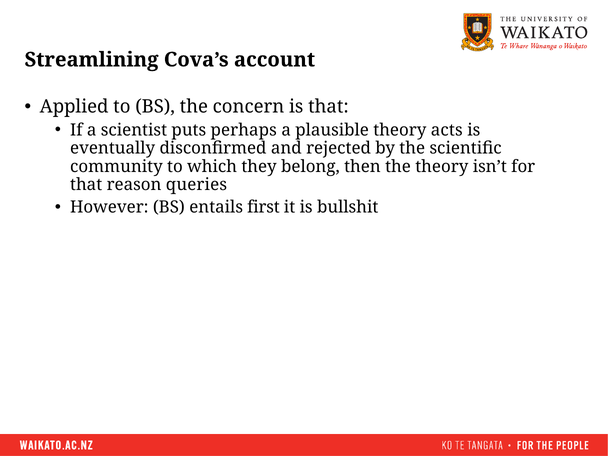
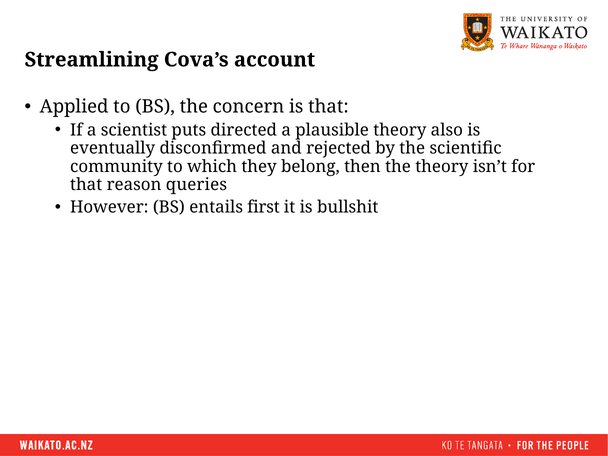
perhaps: perhaps -> directed (244, 130)
acts: acts -> also (447, 130)
